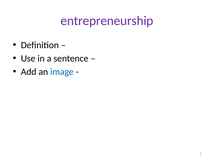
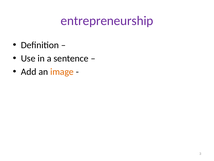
image colour: blue -> orange (62, 72)
